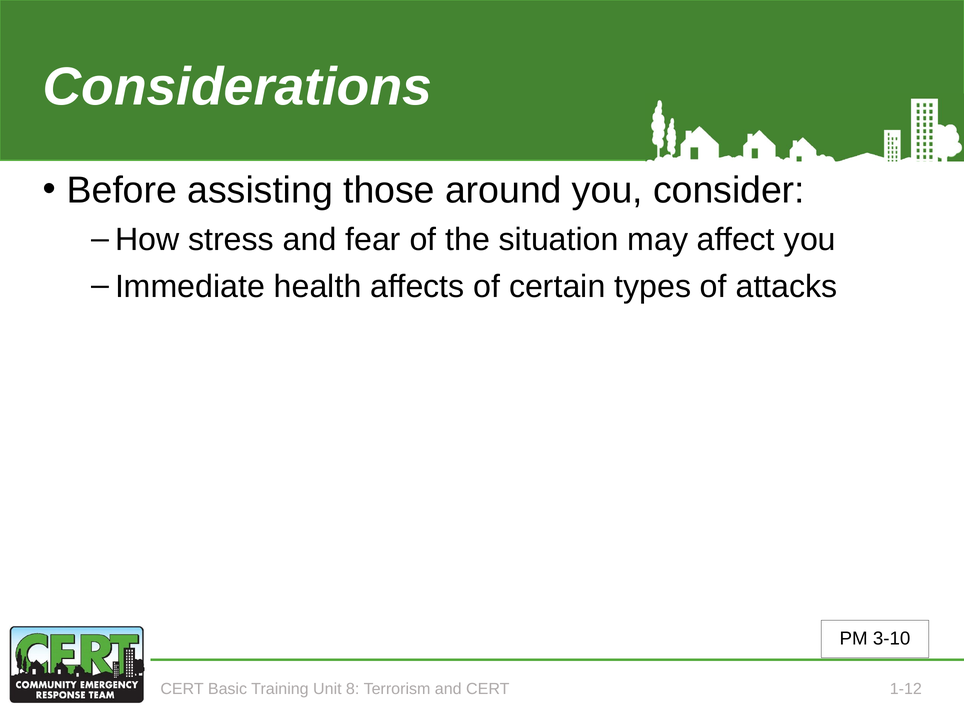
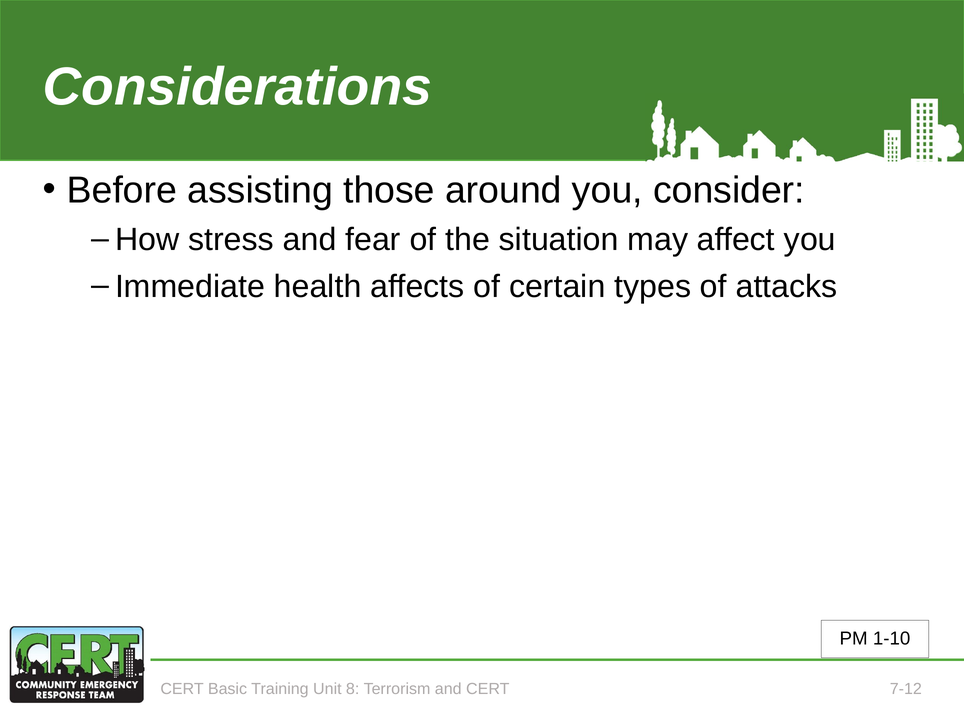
3-10: 3-10 -> 1-10 (892, 639)
1-12: 1-12 -> 7-12 (906, 689)
